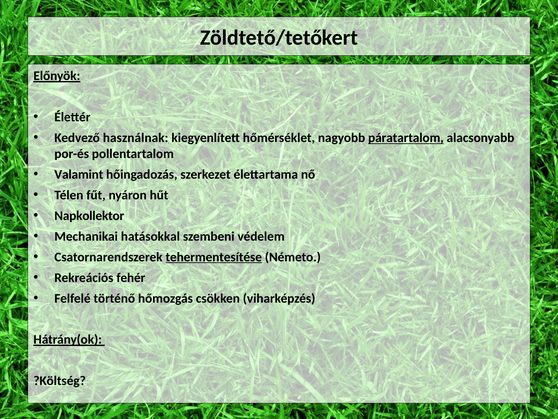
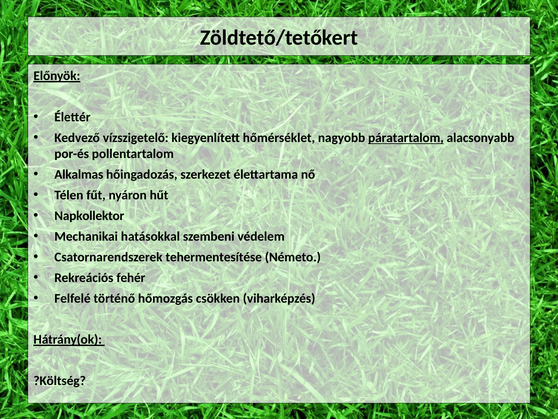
használnak: használnak -> vízszigetelő (136, 138)
Valamint: Valamint -> Alkalmas (79, 174)
tehermentesítése underline: present -> none (214, 257)
